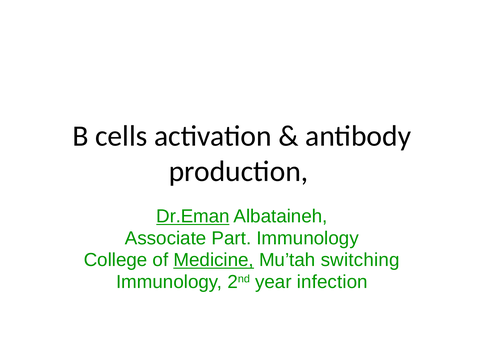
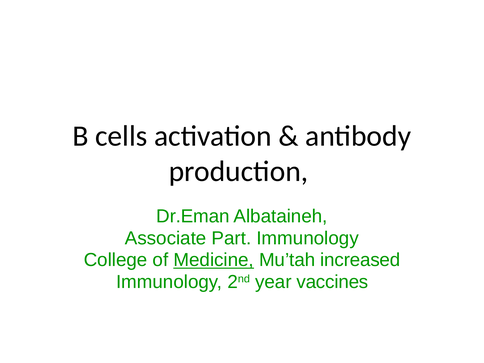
Dr.Eman underline: present -> none (193, 216)
switching: switching -> increased (360, 260)
infection: infection -> vaccines (332, 282)
